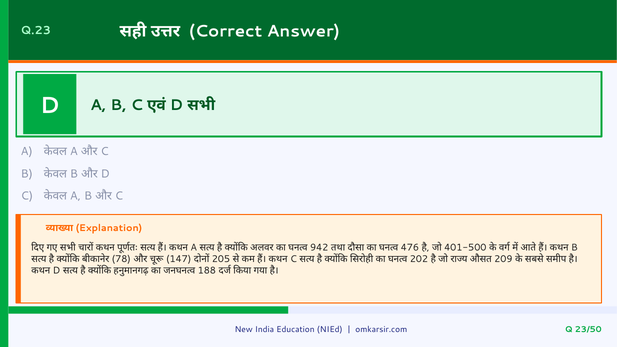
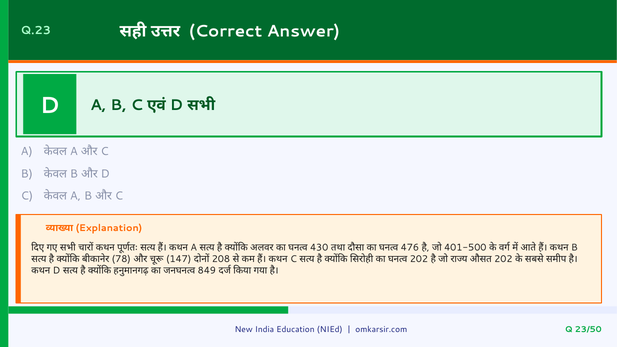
942: 942 -> 430 (319, 248)
205: 205 -> 208 (221, 259)
209: 209 -> 202 (503, 259)
188: 188 -> 849 (207, 271)
